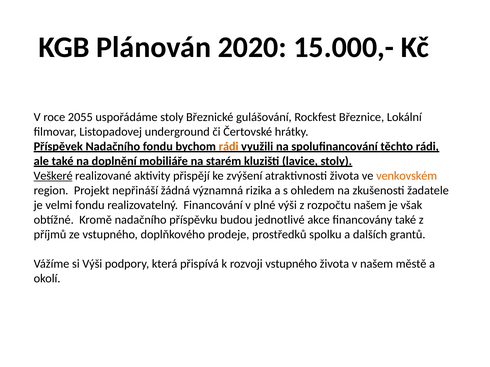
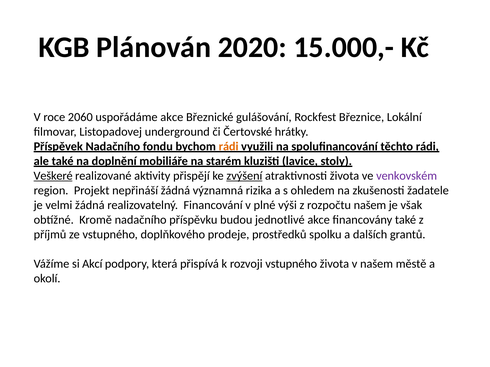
2055: 2055 -> 2060 (80, 117)
uspořádáme stoly: stoly -> akce (172, 117)
zvýšení underline: none -> present (244, 176)
venkovském colour: orange -> purple (407, 176)
velmi fondu: fondu -> žádná (90, 205)
si Výši: Výši -> Akcí (92, 264)
